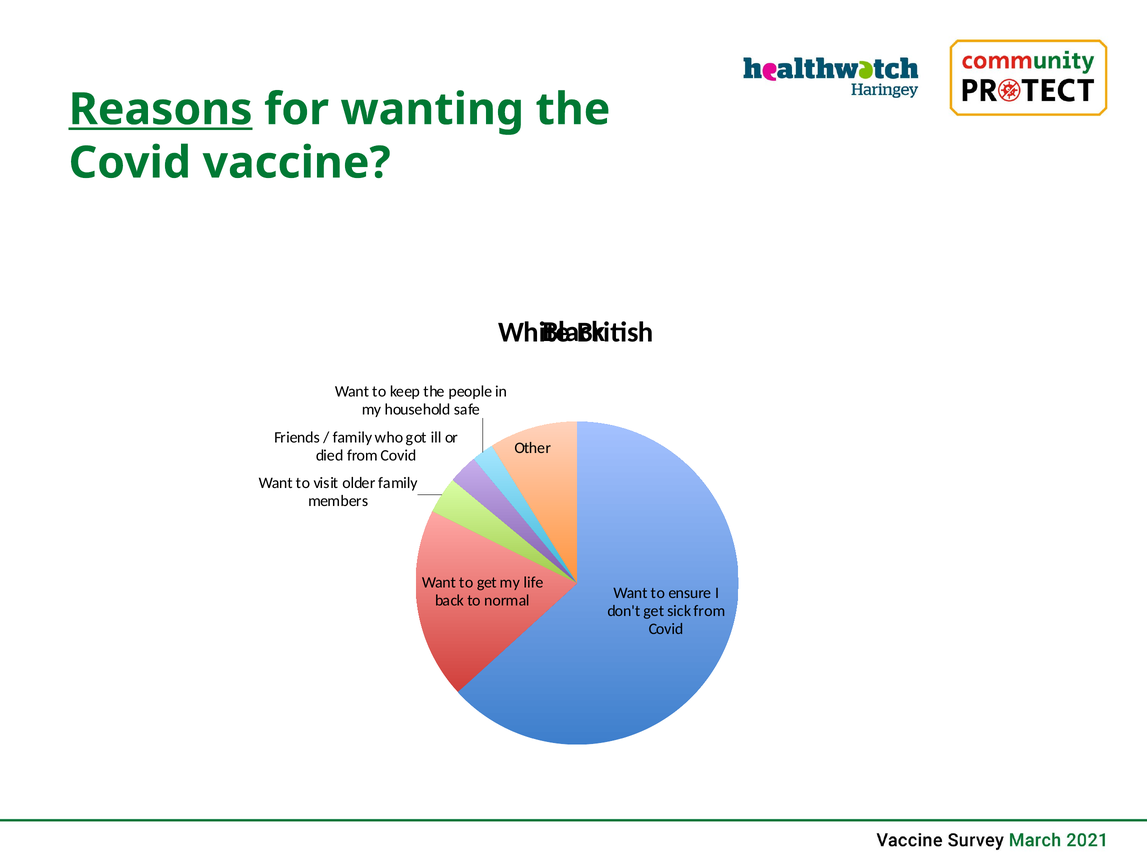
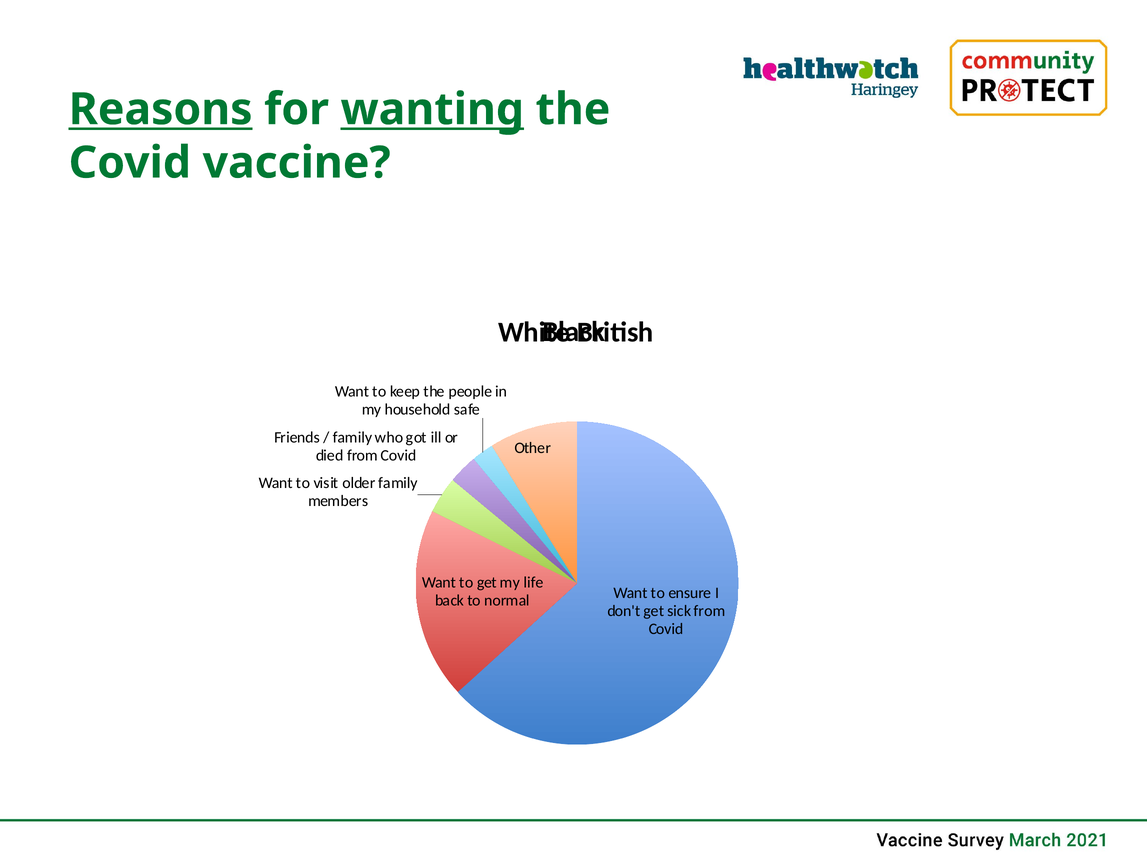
wanting underline: none -> present (432, 109)
